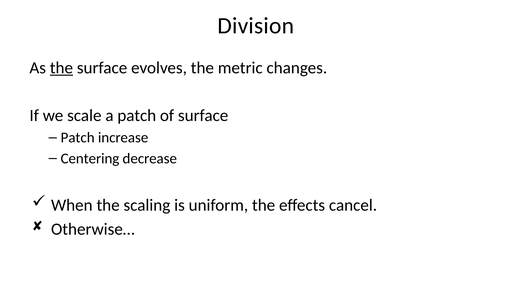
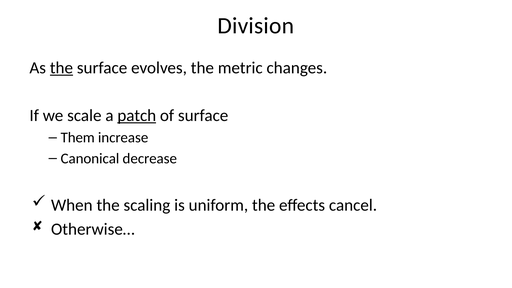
patch underline: none -> present (137, 116)
Patch: Patch -> Them (78, 138)
Centering: Centering -> Canonical (90, 159)
